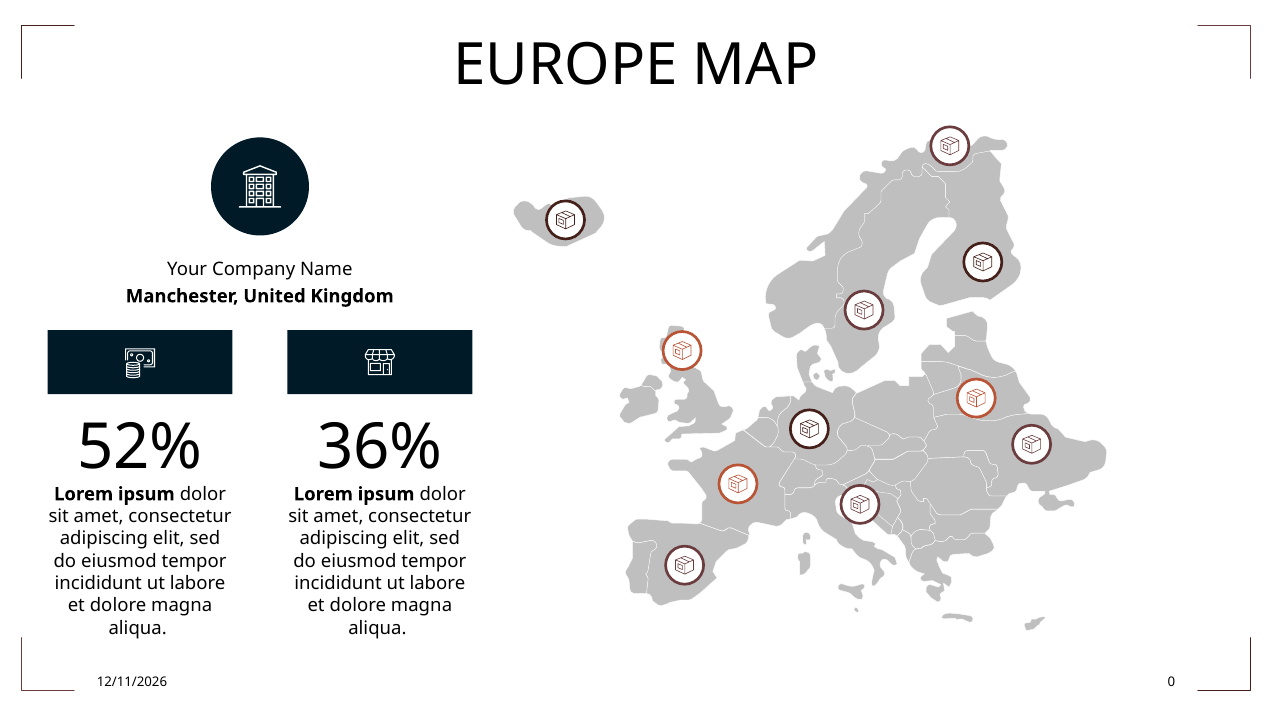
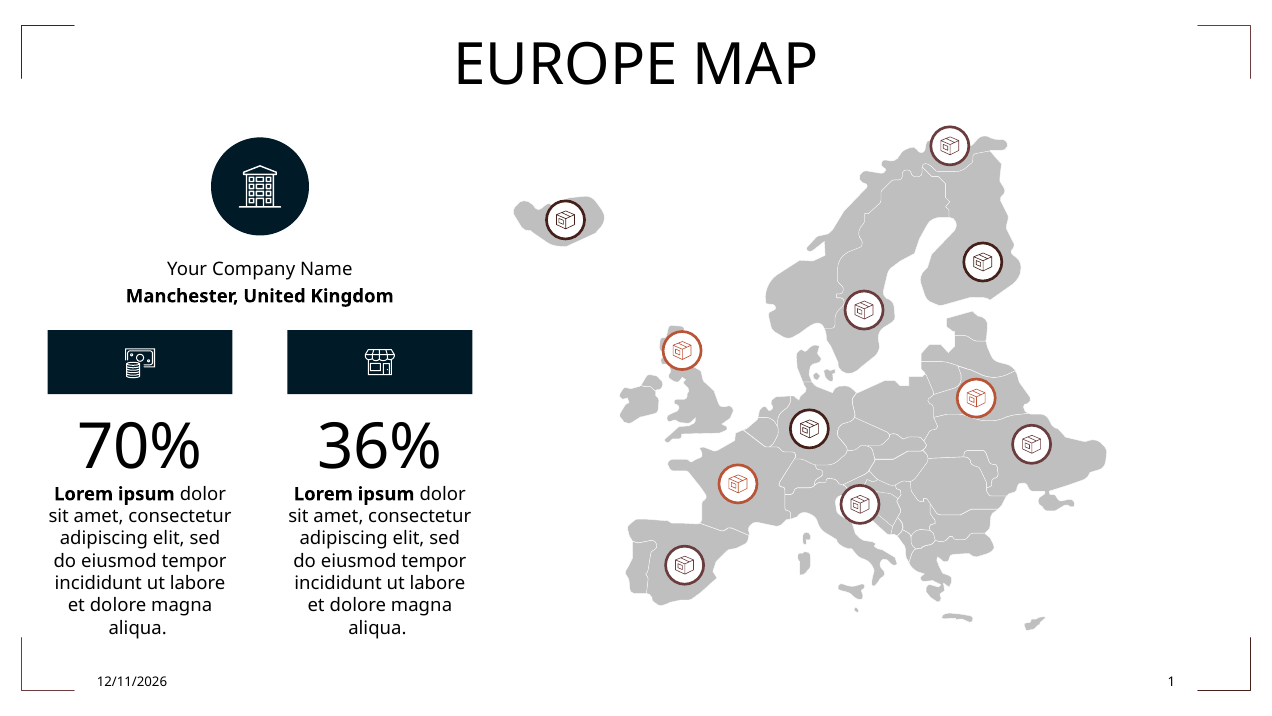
52%: 52% -> 70% (140, 447)
0: 0 -> 1 (1171, 682)
